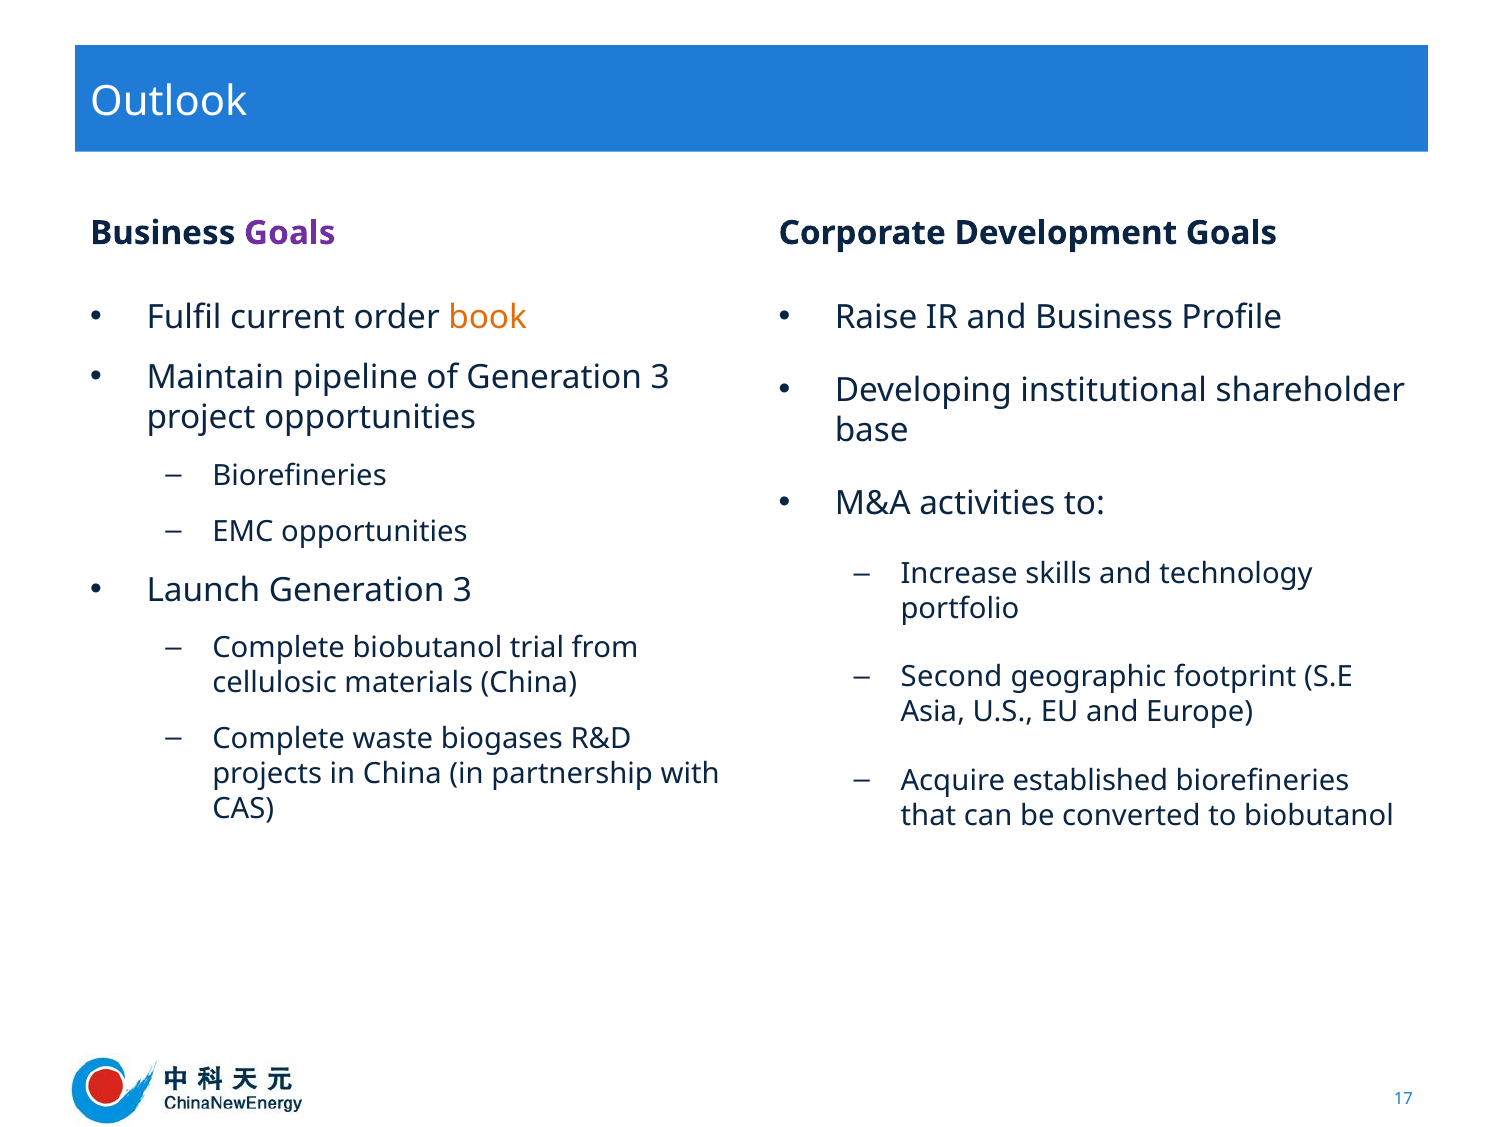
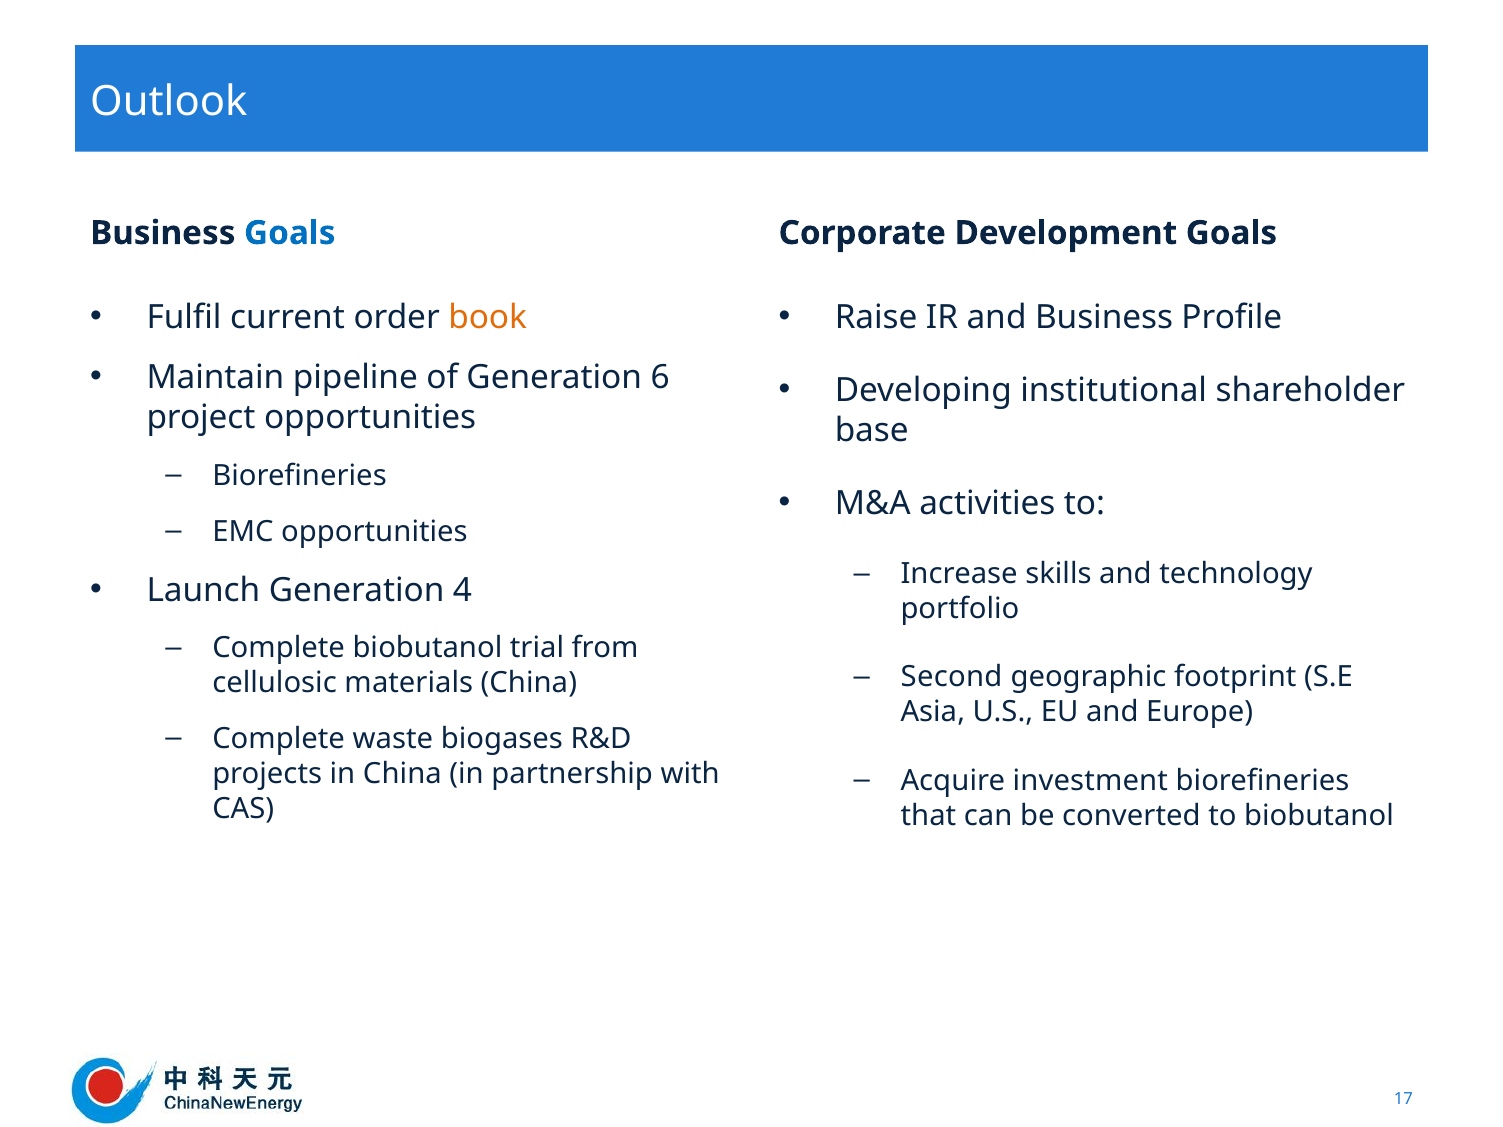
Goals colour: purple -> blue (290, 233)
of Generation 3: 3 -> 6 (660, 378)
Launch Generation 3: 3 -> 4 (462, 590)
established: established -> investment (1090, 781)
